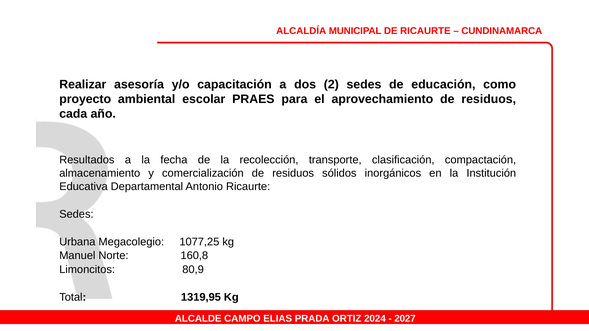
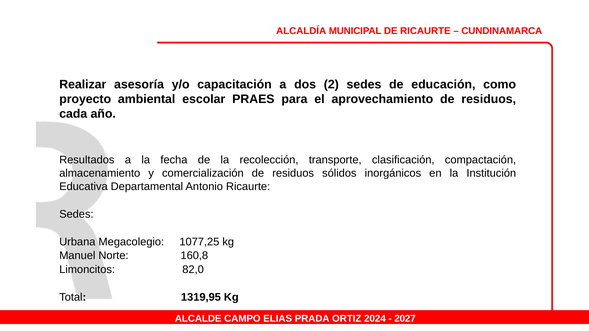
80,9: 80,9 -> 82,0 (193, 270)
